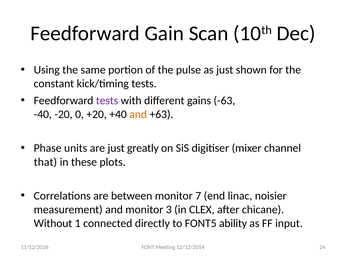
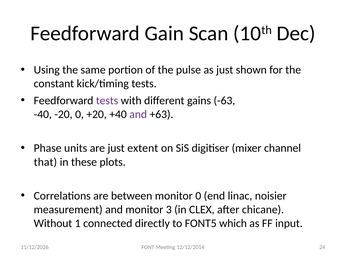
and colour: orange -> purple (138, 115)
greatly: greatly -> extent (143, 148)
monitor 7: 7 -> 0 (198, 196)
ability: ability -> which (233, 224)
